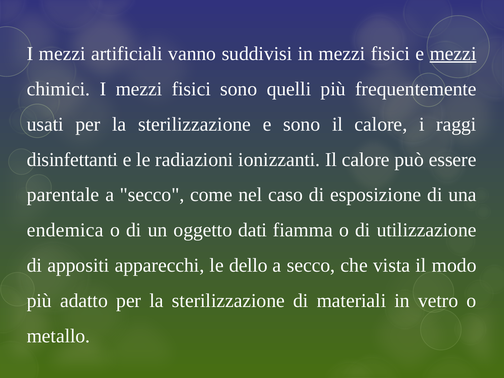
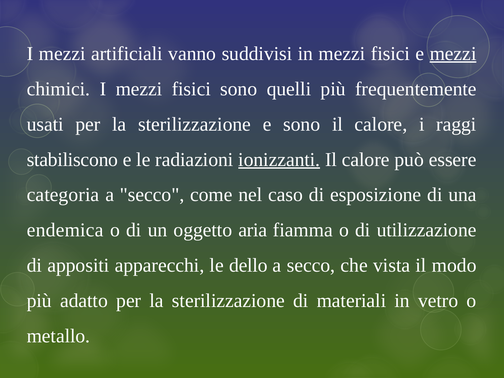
disinfettanti: disinfettanti -> stabiliscono (72, 160)
ionizzanti underline: none -> present (279, 160)
parentale: parentale -> categoria (63, 195)
dati: dati -> aria (253, 230)
